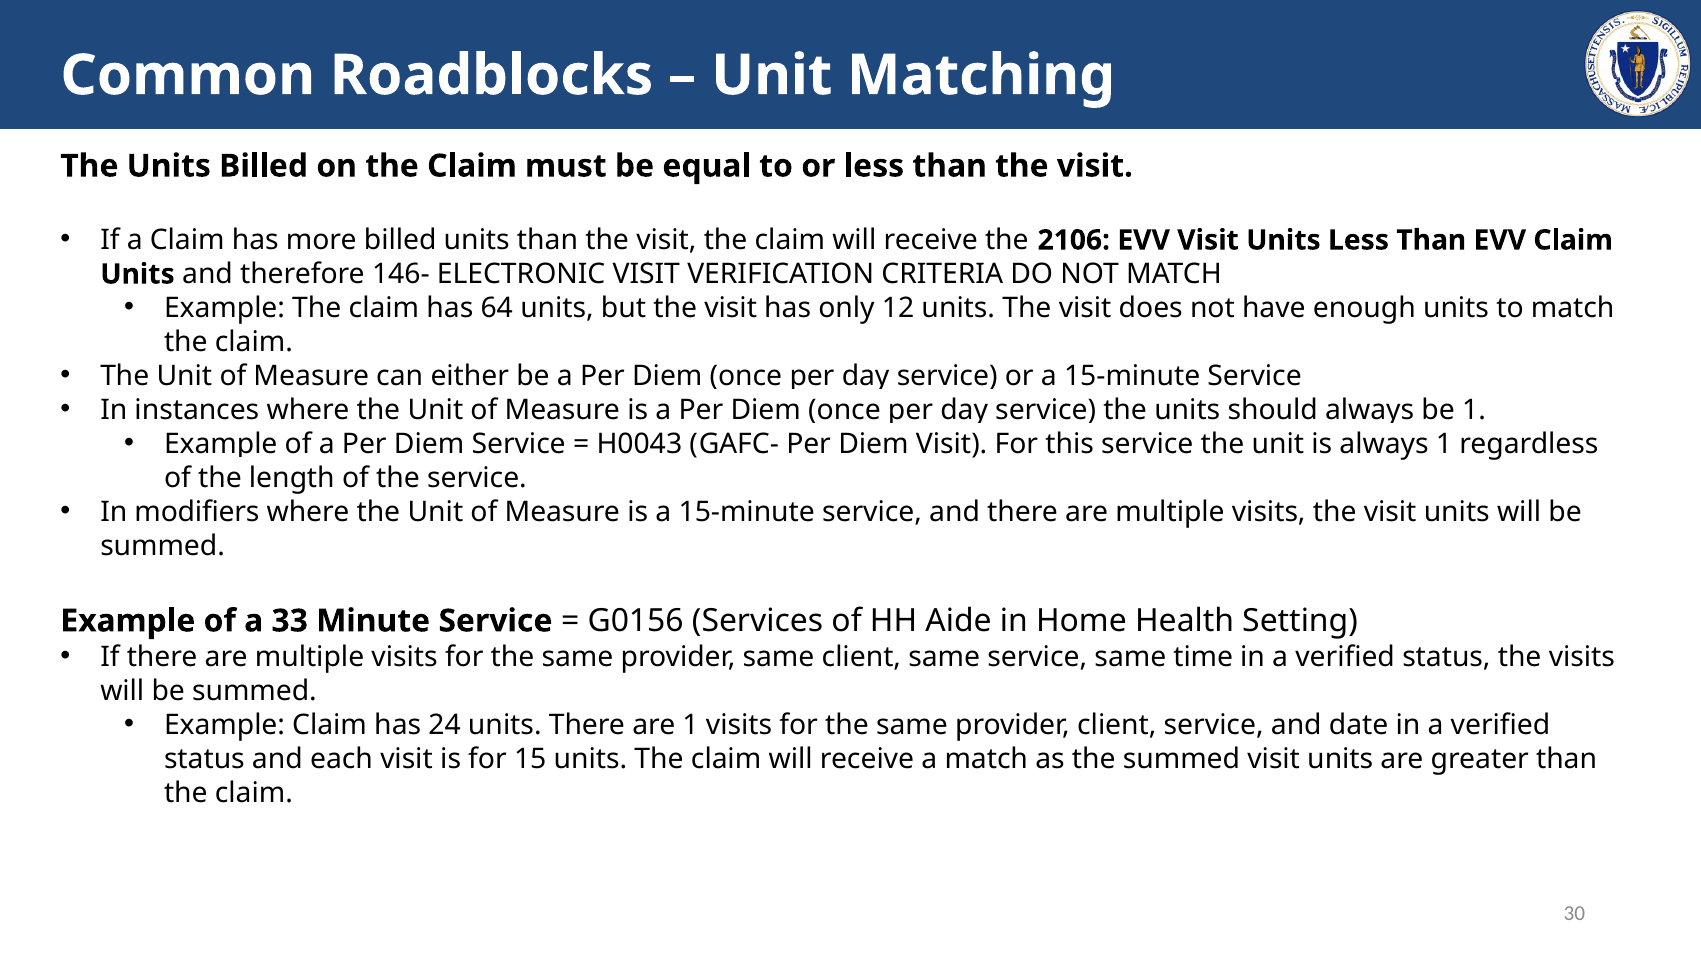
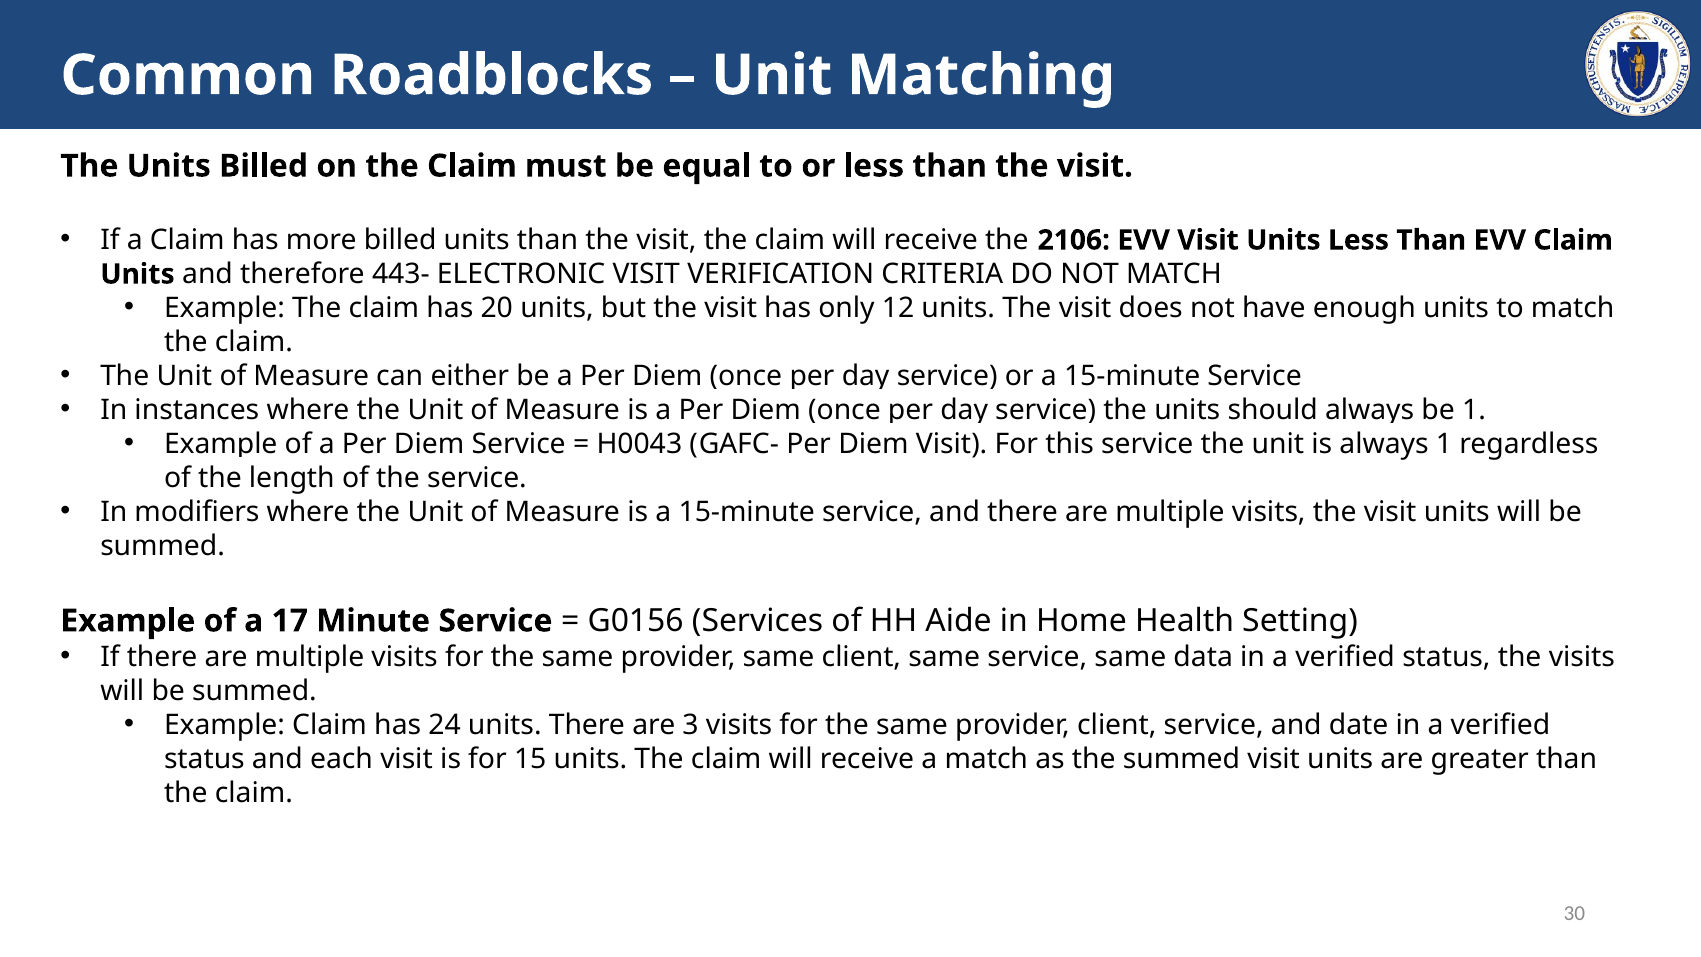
146-: 146- -> 443- (401, 274)
64: 64 -> 20 (497, 308)
33: 33 -> 17 (290, 621)
time: time -> data (1203, 657)
are 1: 1 -> 3 (691, 725)
